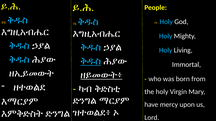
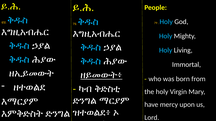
ቅዱስ underline: present -> none (91, 61)
